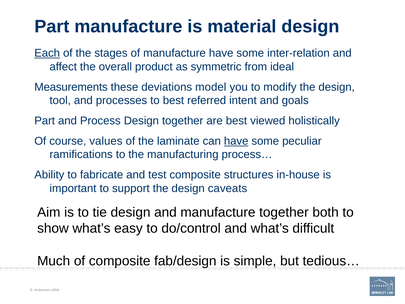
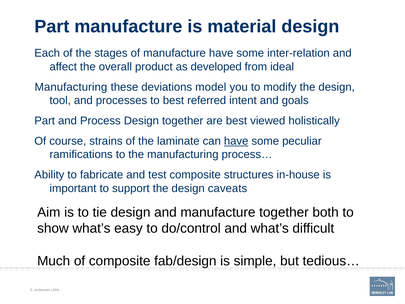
Each underline: present -> none (47, 53)
symmetric: symmetric -> developed (216, 67)
Measurements: Measurements -> Manufacturing (71, 87)
values: values -> strains (106, 141)
